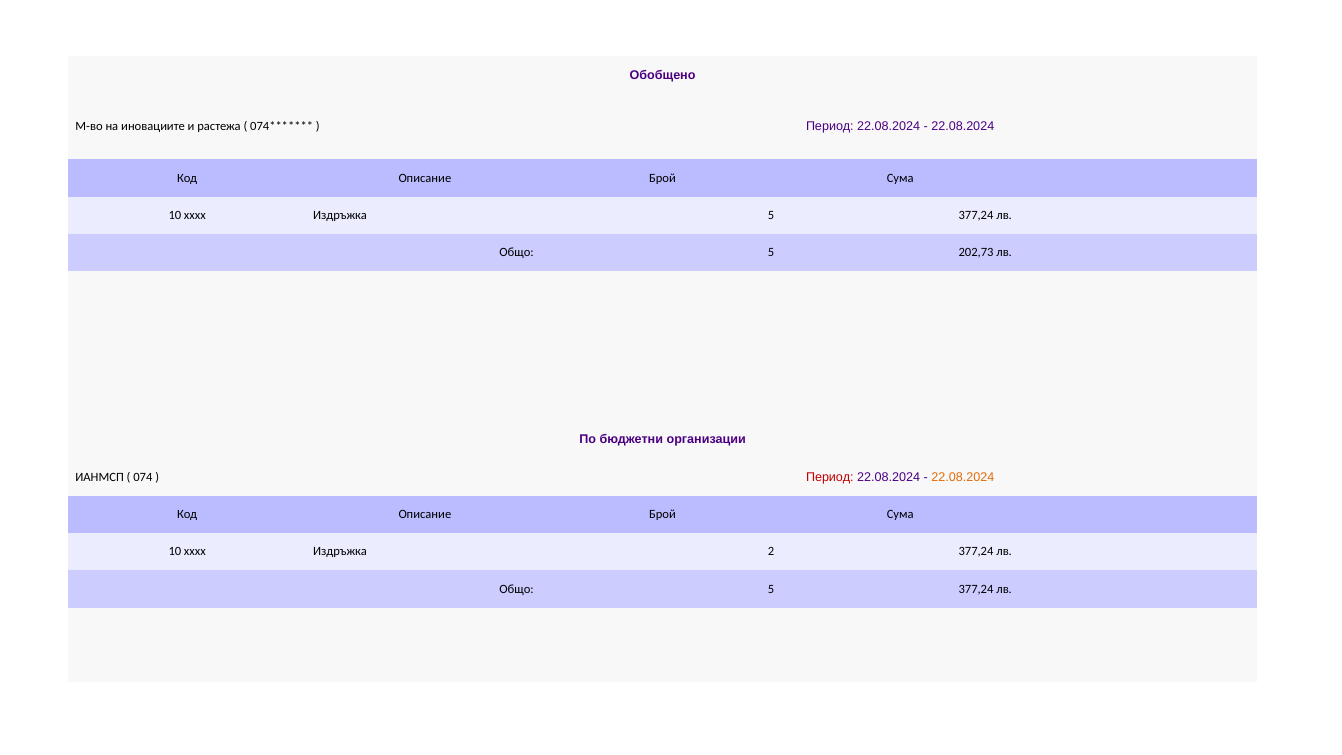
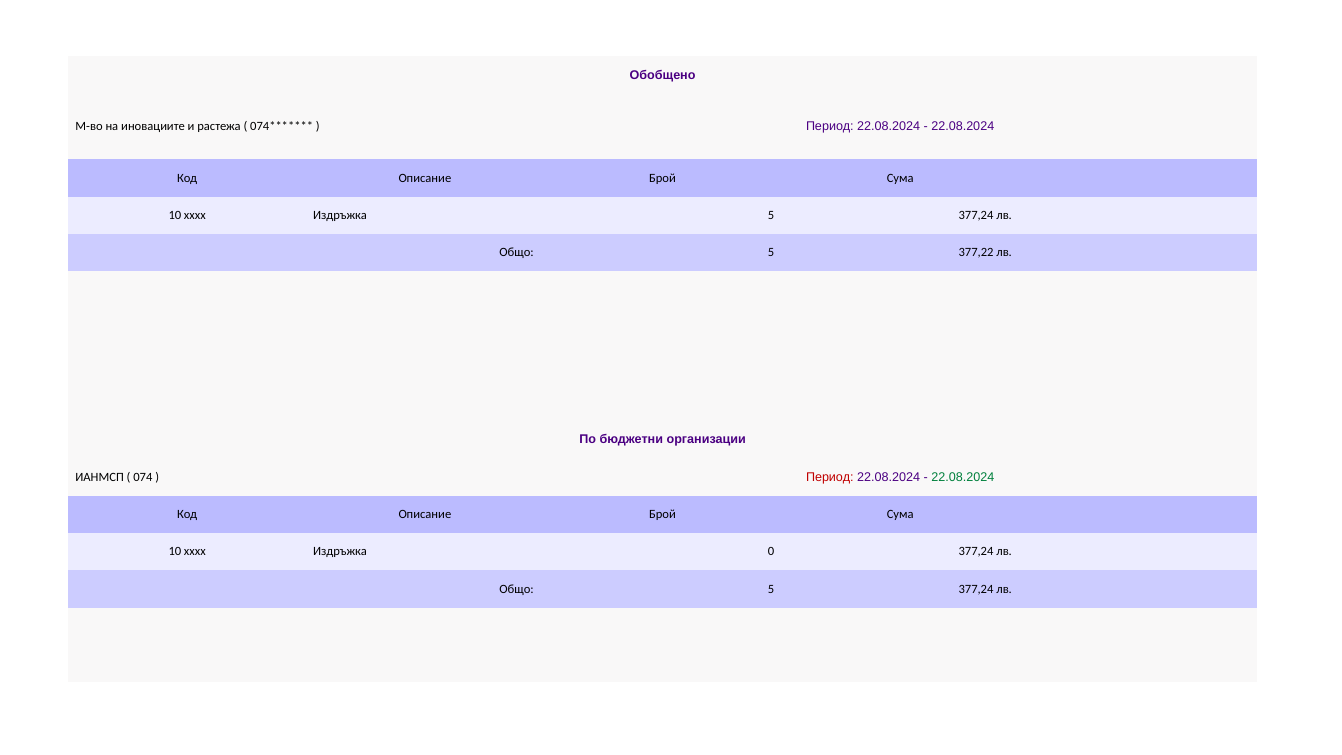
202,73: 202,73 -> 377,22 (976, 253)
22.08.2024 colour: orange -> green (963, 477)
2: 2 -> 0 (771, 552)
